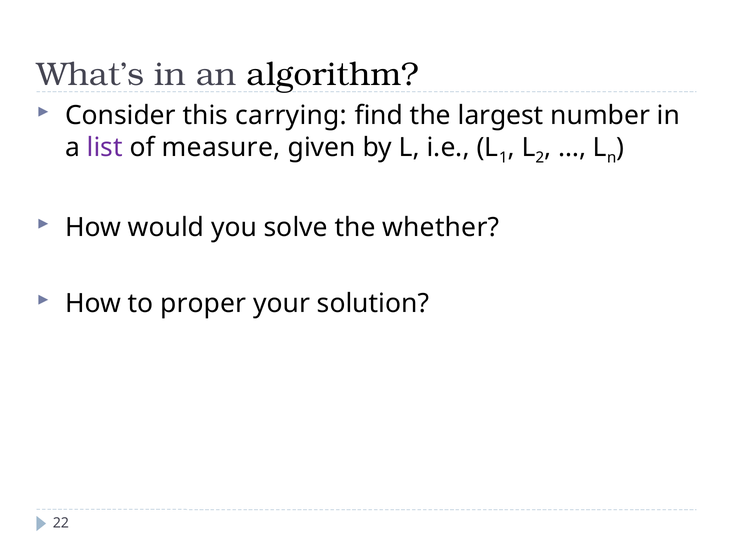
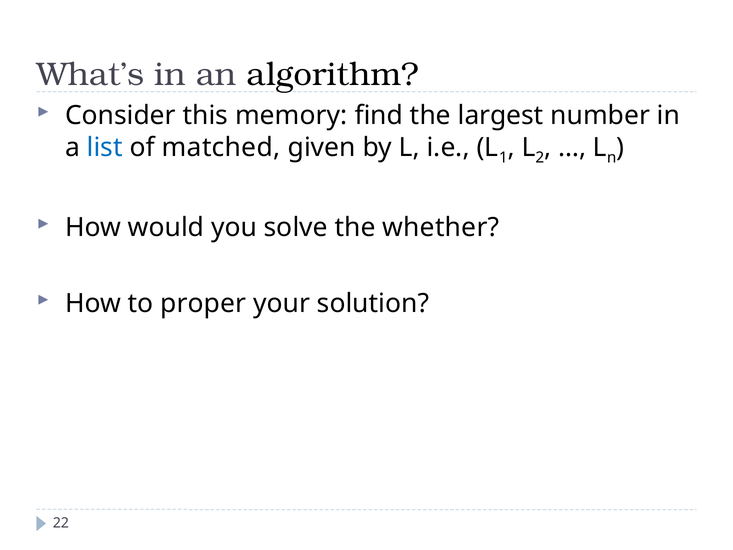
carrying: carrying -> memory (291, 116)
list colour: purple -> blue (105, 147)
measure: measure -> matched (221, 147)
